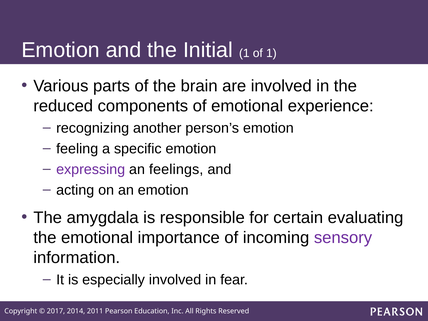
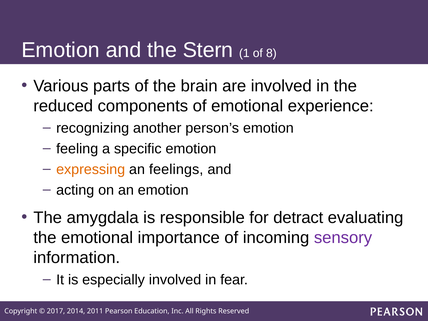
Initial: Initial -> Stern (208, 50)
of 1: 1 -> 8 (271, 53)
expressing colour: purple -> orange (91, 169)
certain: certain -> detract (298, 218)
